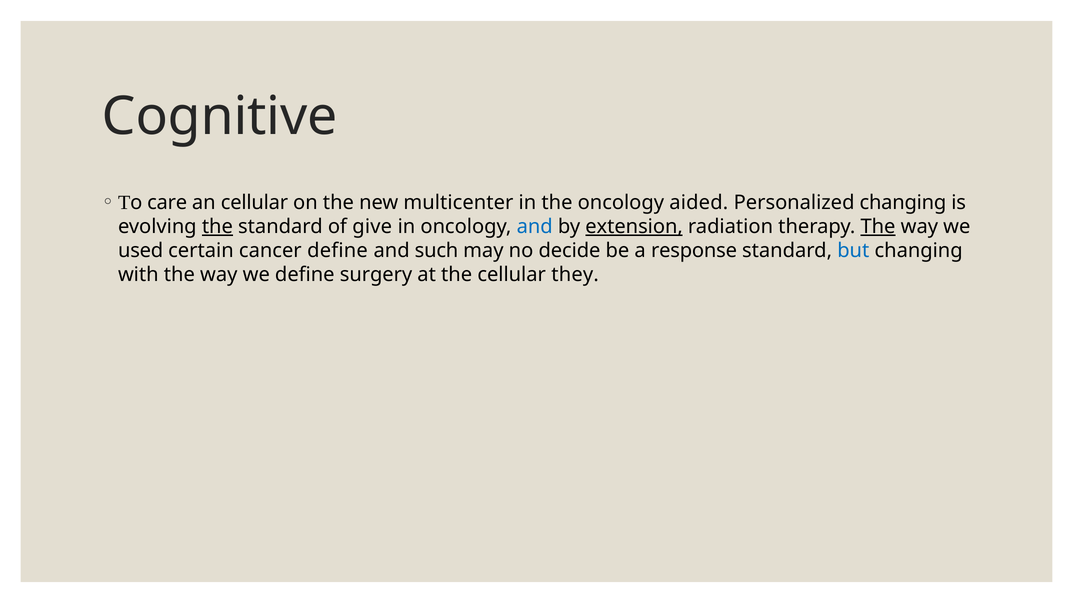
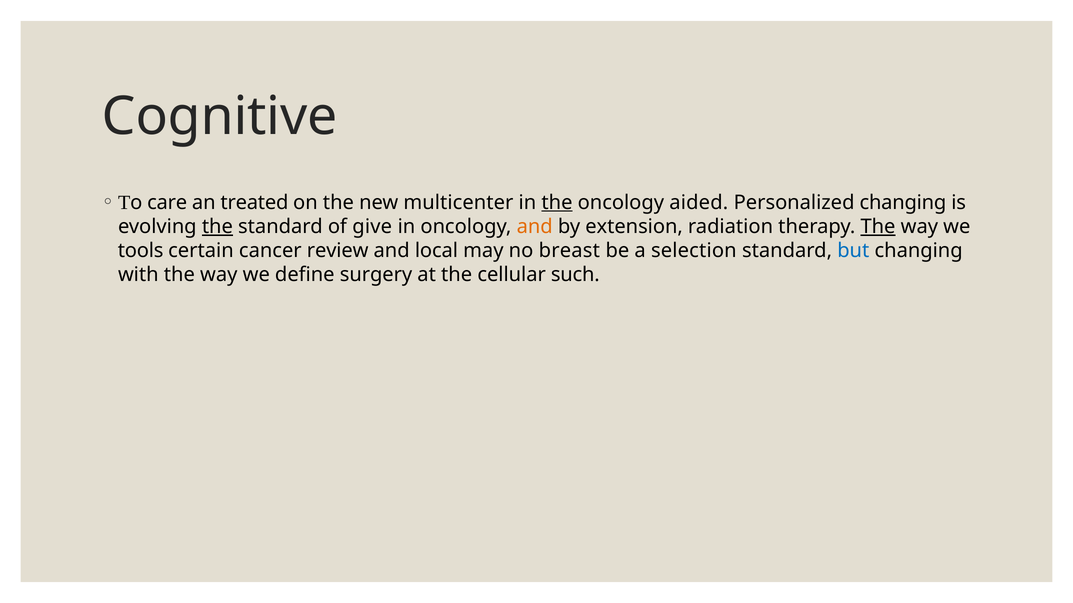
an cellular: cellular -> treated (254, 203)
the underline: none -> present (557, 203)
and colour: blue -> orange (535, 227)
extension underline: present -> none (634, 227)
used: used -> tools (141, 251)
cancer define: define -> review (338, 251)
such: such -> local (436, 251)
decide: decide -> breast (569, 251)
response: response -> selection (694, 251)
they: they -> such (575, 275)
